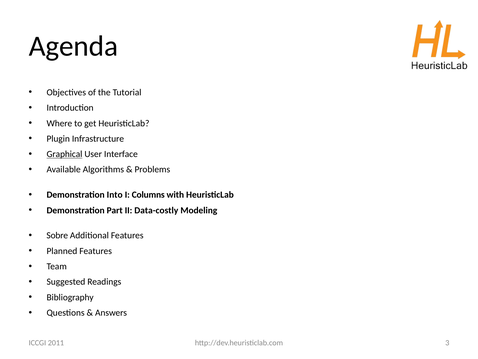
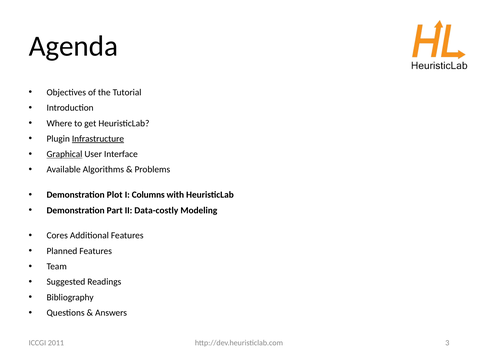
Infrastructure underline: none -> present (98, 139)
Into: Into -> Plot (115, 195)
Sobre: Sobre -> Cores (57, 235)
